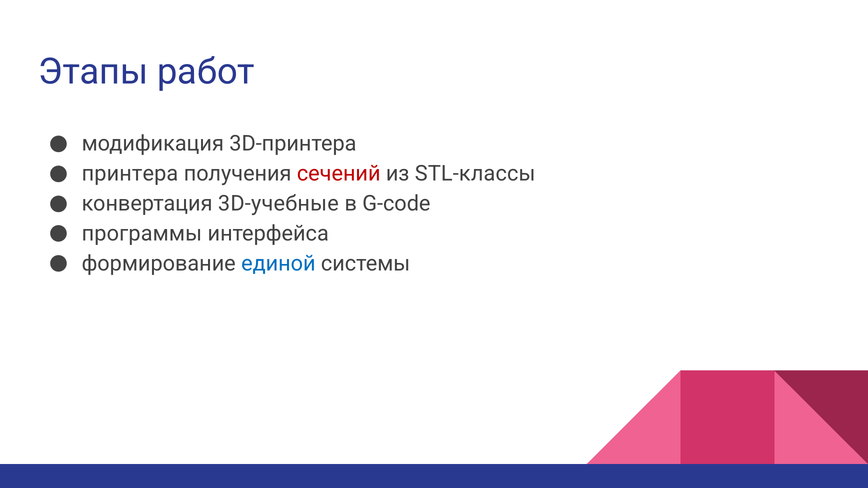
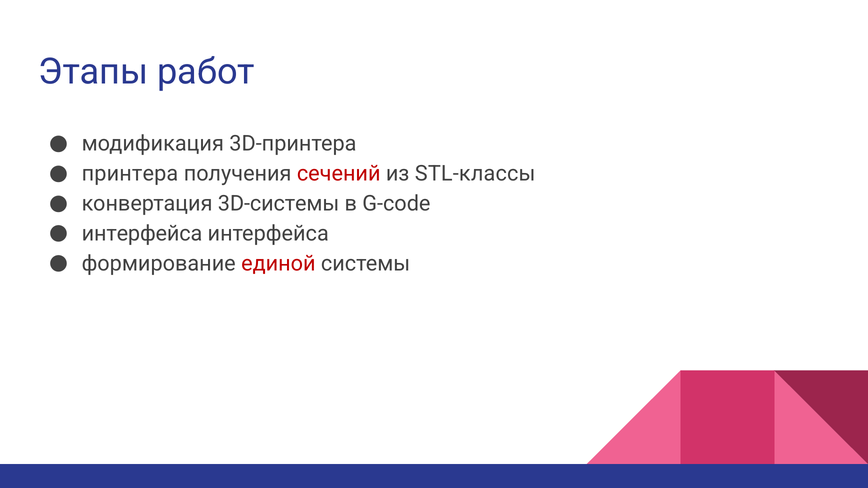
3D-учебные: 3D-учебные -> 3D-системы (279, 204)
программы: программы -> интерфейса (142, 234)
единой colour: blue -> red (278, 264)
